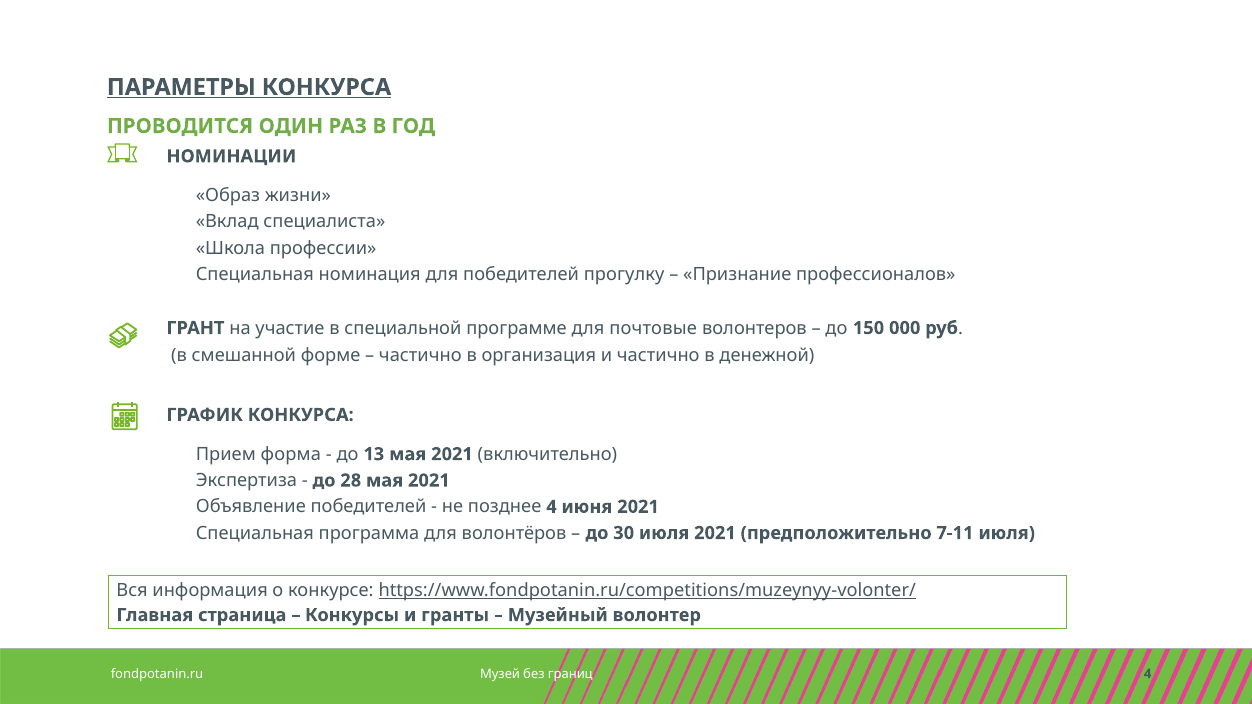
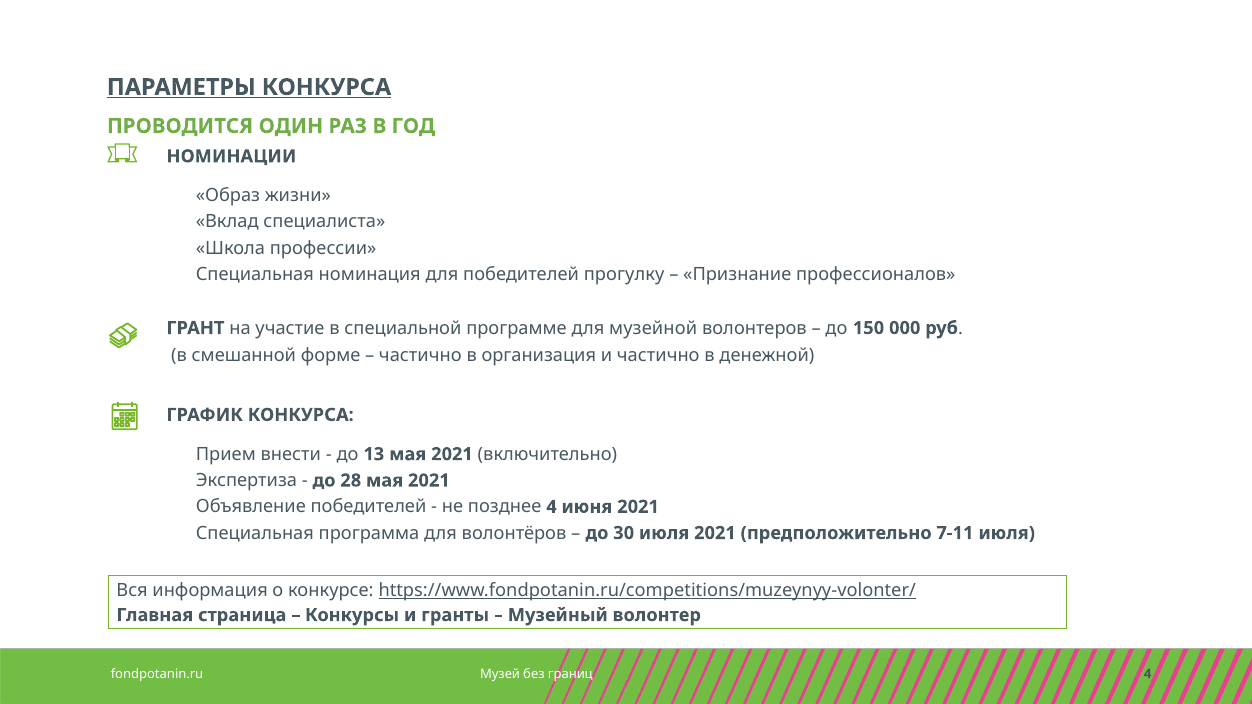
почтовые: почтовые -> музейной (653, 328)
форма: форма -> внести (291, 454)
